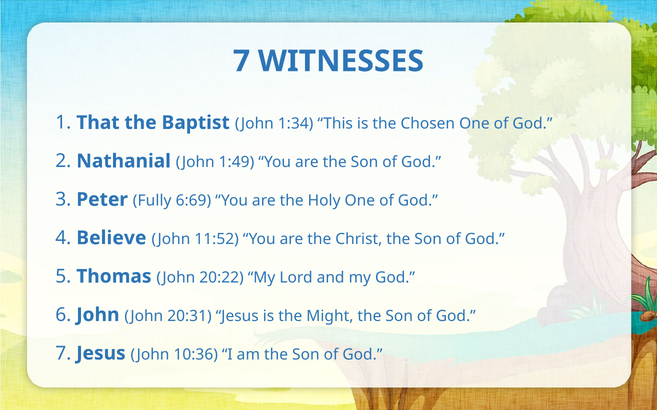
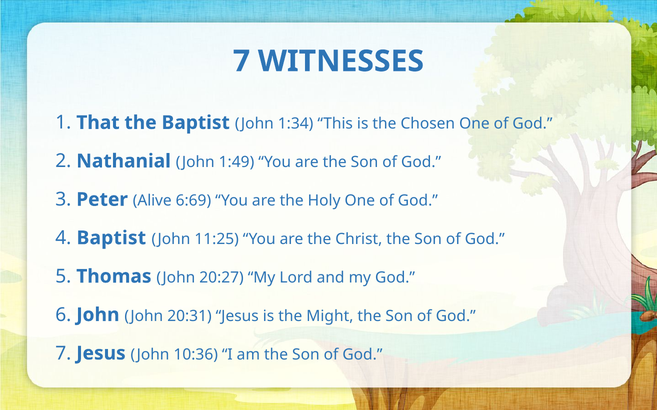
Fully: Fully -> Alive (152, 201)
4 Believe: Believe -> Baptist (111, 238)
11:52: 11:52 -> 11:25 (217, 239)
20:22: 20:22 -> 20:27 (222, 278)
